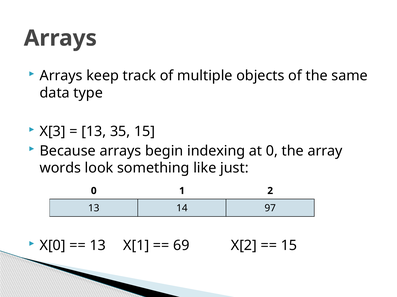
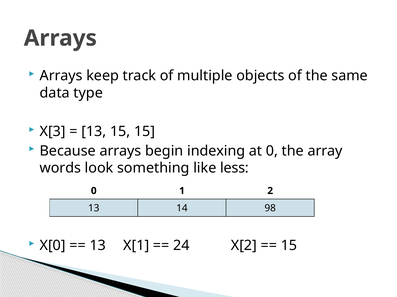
13 35: 35 -> 15 (120, 132)
just: just -> less (234, 168)
97: 97 -> 98 (270, 209)
69: 69 -> 24 (181, 246)
